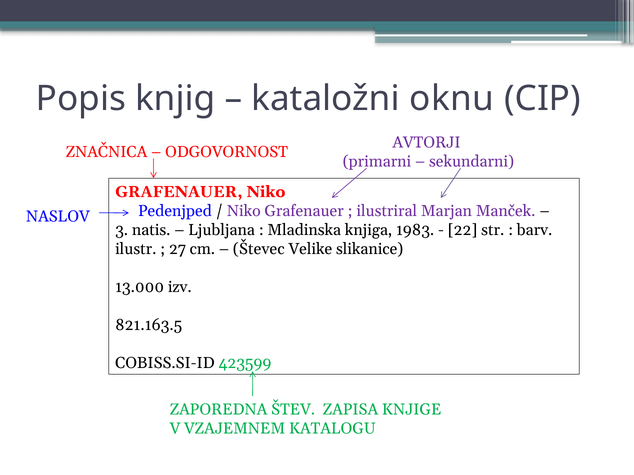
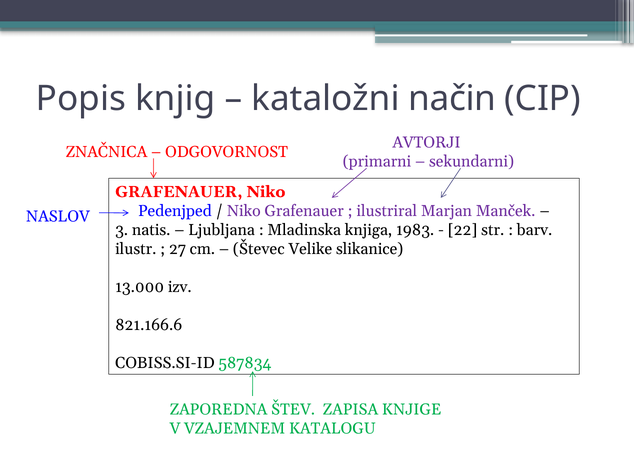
oknu: oknu -> način (452, 99)
821.163.5: 821.163.5 -> 821.166.6 (149, 325)
423599: 423599 -> 587834 (245, 363)
